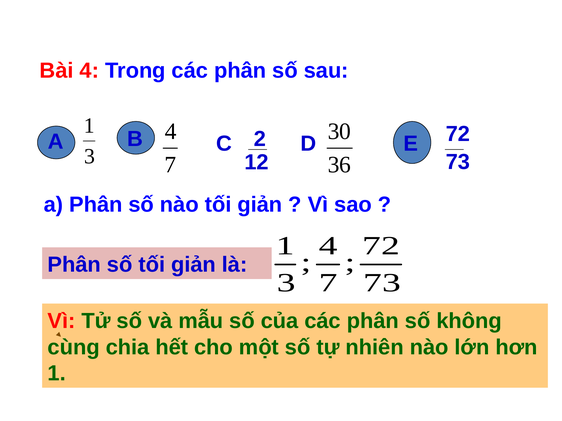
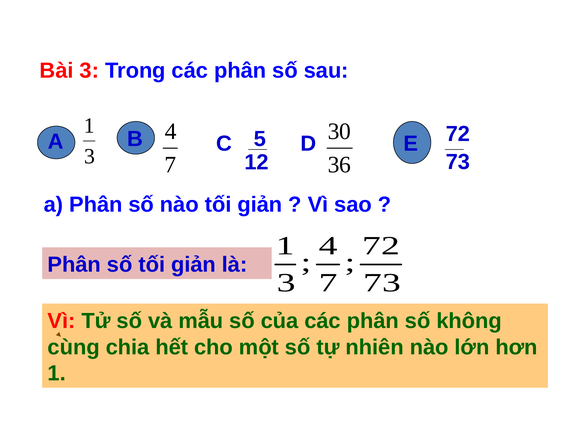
Bài 4: 4 -> 3 (89, 71)
2: 2 -> 5 (260, 139)
